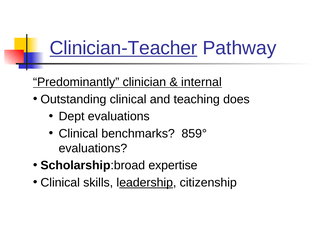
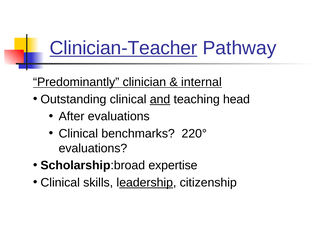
and underline: none -> present (160, 99)
does: does -> head (236, 99)
Dept: Dept -> After (72, 117)
859°: 859° -> 220° (194, 134)
